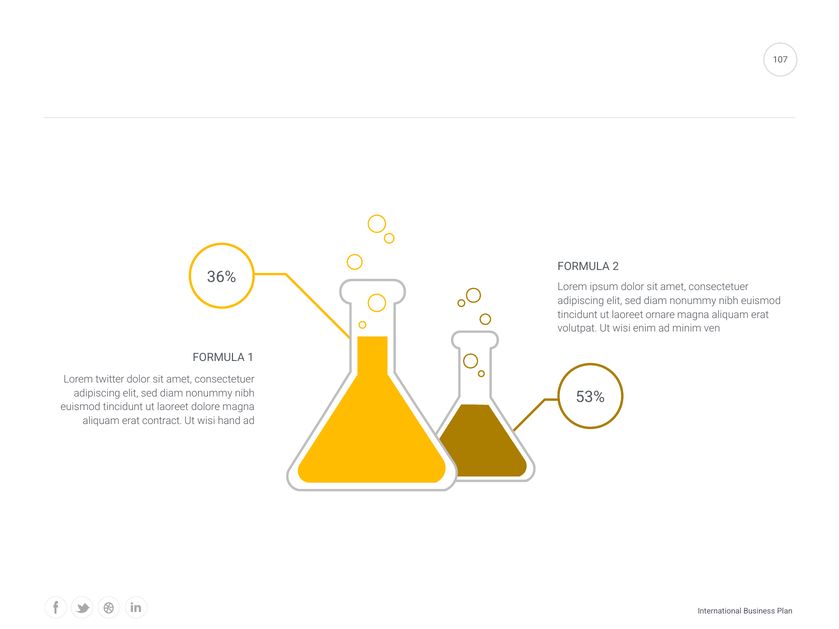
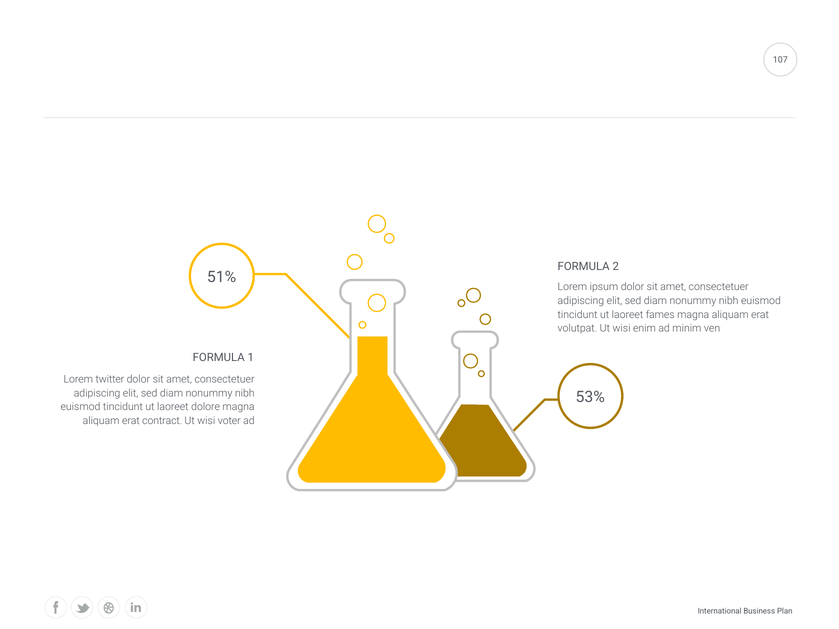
36%: 36% -> 51% (222, 277)
ornare: ornare -> fames (660, 315)
hand: hand -> voter (229, 421)
